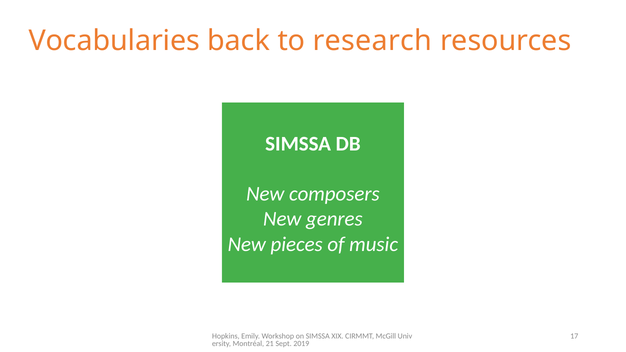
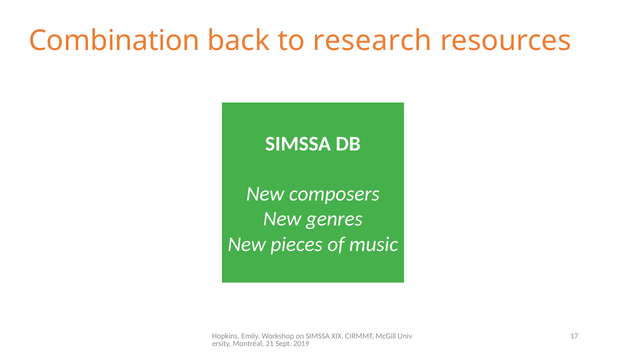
Vocabularies: Vocabularies -> Combination (114, 41)
